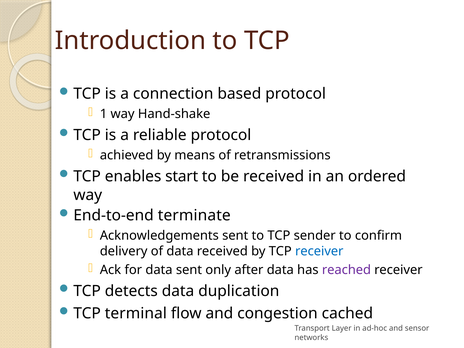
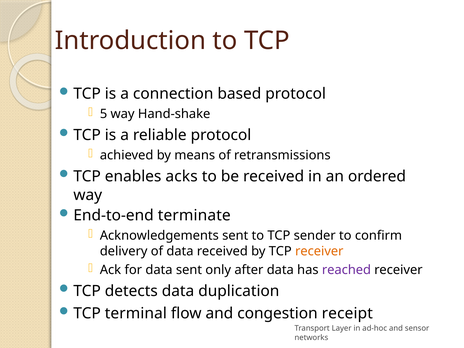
1: 1 -> 5 (104, 114)
start: start -> acks (182, 176)
receiver colour: blue -> orange (319, 251)
cached: cached -> receipt (347, 313)
